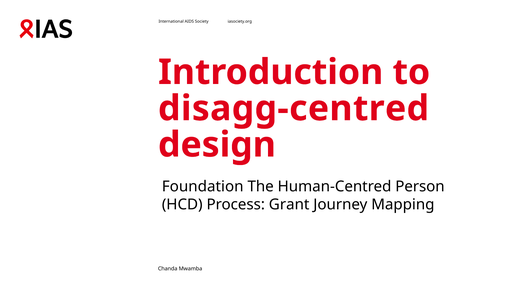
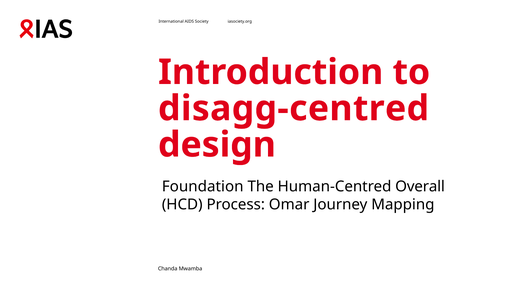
Person: Person -> Overall (420, 187)
Grant: Grant -> Omar (289, 205)
